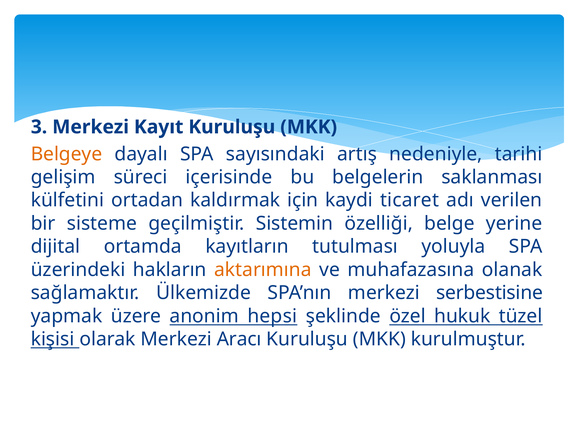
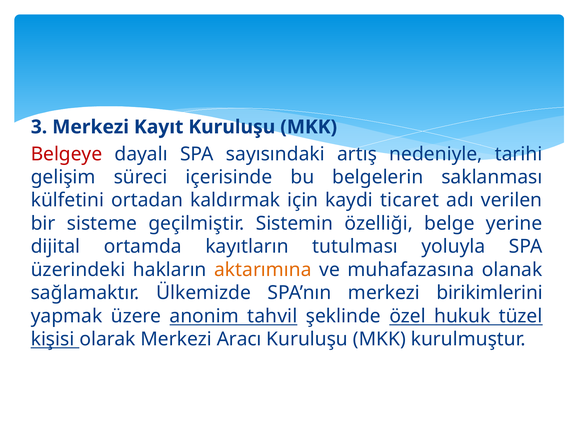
Belgeye colour: orange -> red (67, 154)
serbestisine: serbestisine -> birikimlerini (490, 293)
hepsi: hepsi -> tahvil (272, 316)
